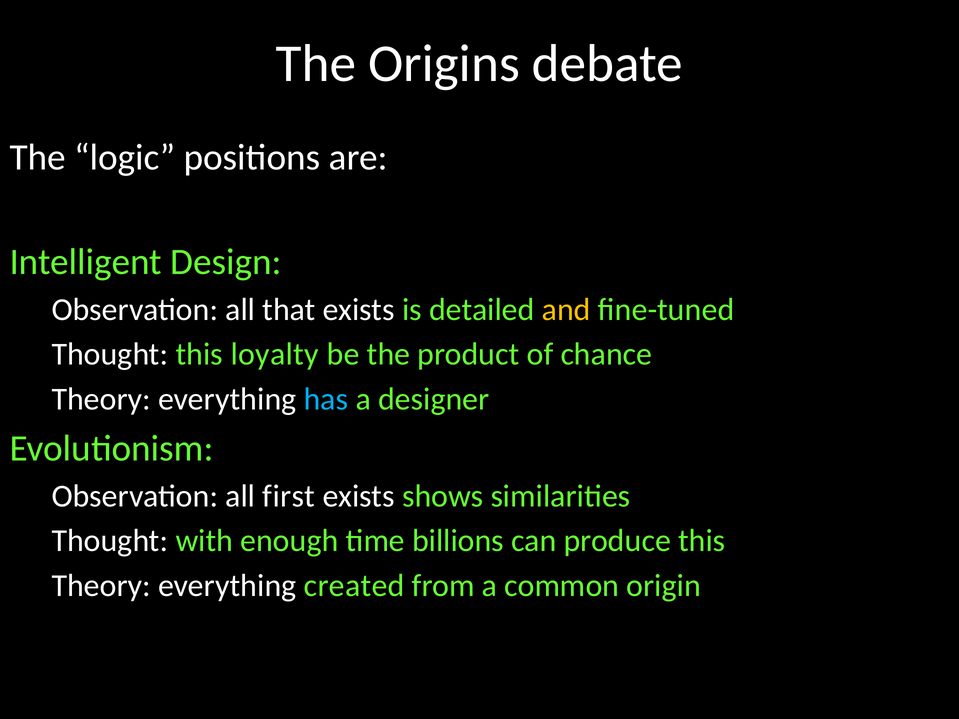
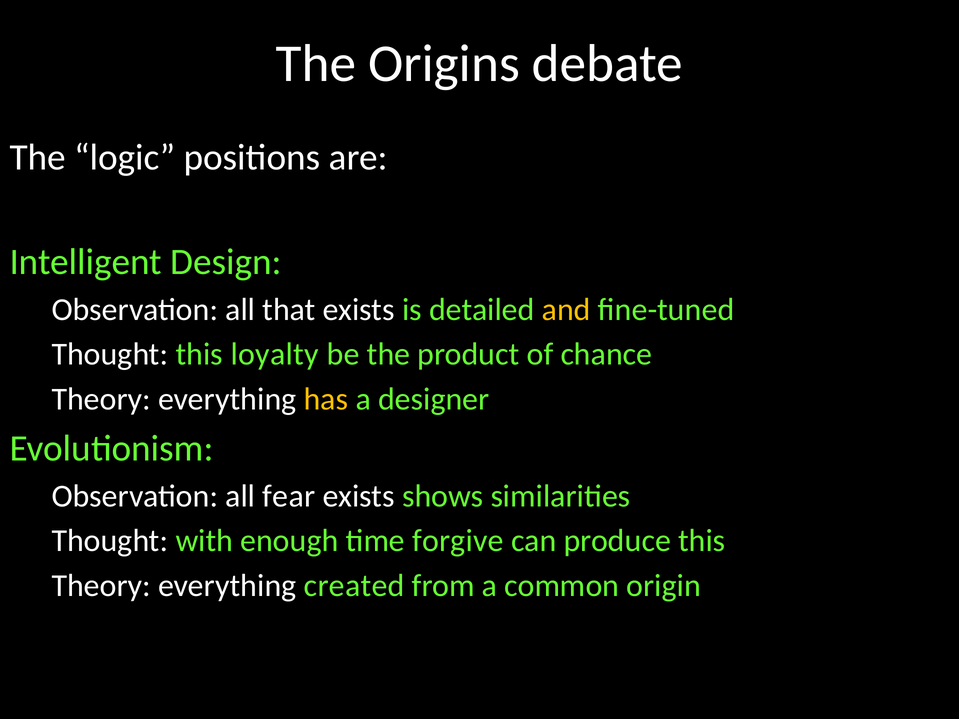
has colour: light blue -> yellow (326, 399)
first: first -> fear (289, 496)
billions: billions -> forgive (458, 541)
